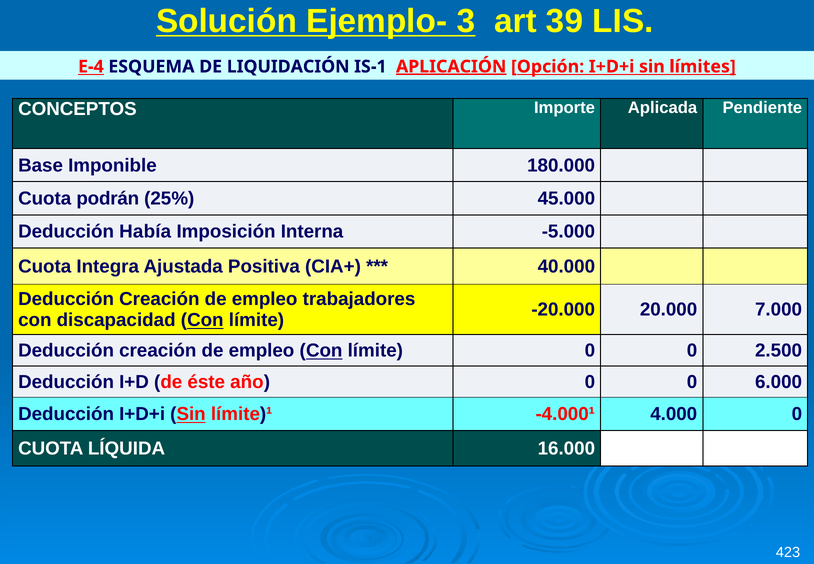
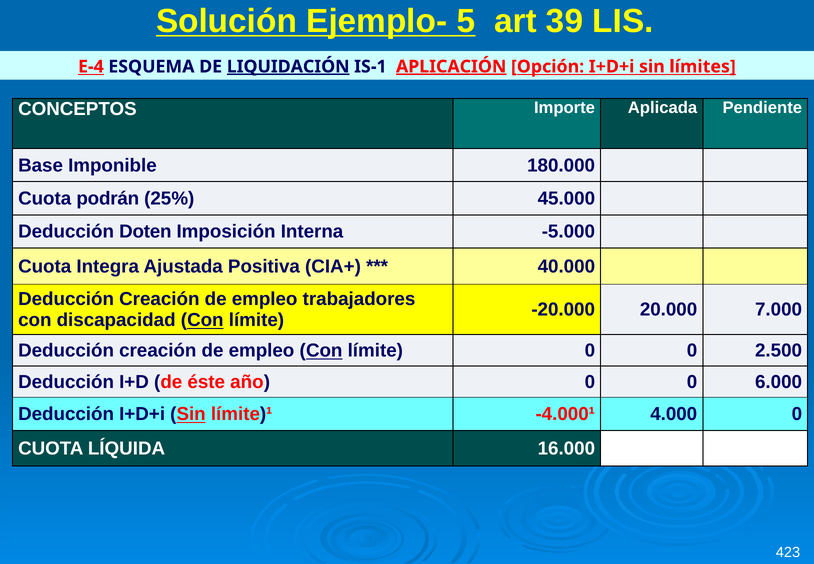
3: 3 -> 5 (466, 21)
LIQUIDACIÓN underline: none -> present (288, 67)
Había: Había -> Doten (145, 232)
